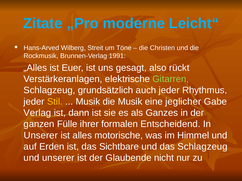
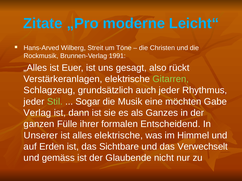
Stil colour: yellow -> light green (55, 102)
Musik: Musik -> Sogar (88, 102)
jeglicher: jeglicher -> möchten (183, 102)
alles motorische: motorische -> elektrische (119, 136)
das Schlagzeug: Schlagzeug -> Verwechselt (203, 147)
und unserer: unserer -> gemäss (58, 158)
